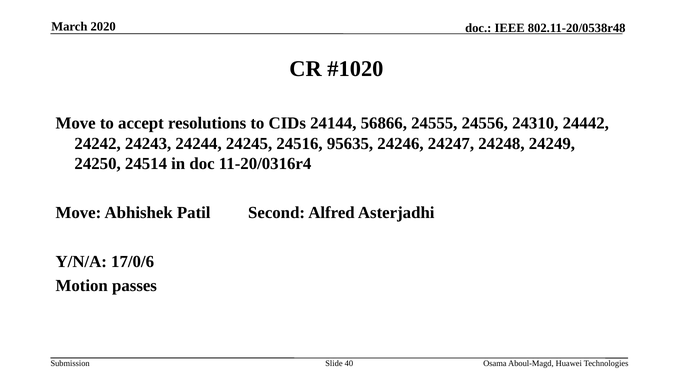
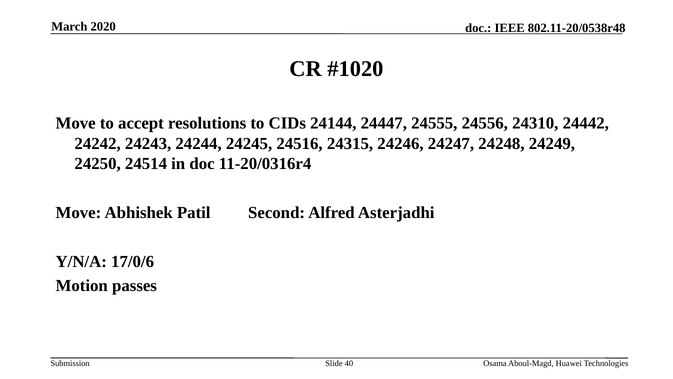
56866: 56866 -> 24447 (384, 123)
95635: 95635 -> 24315 (350, 143)
